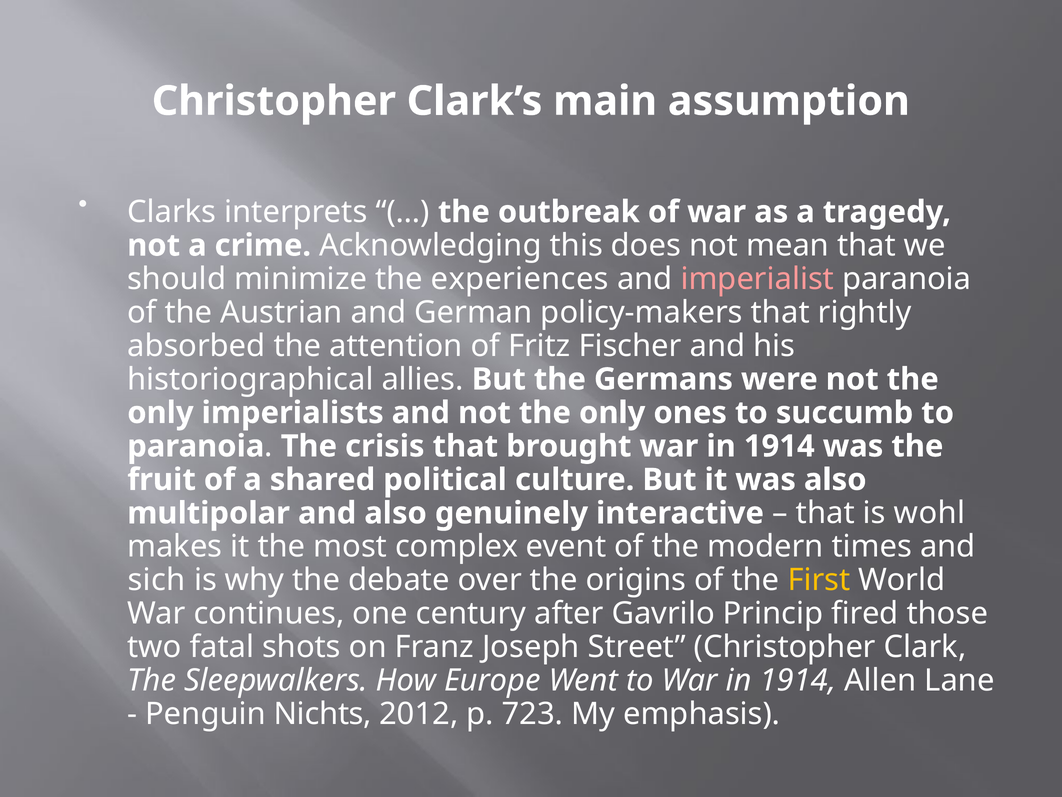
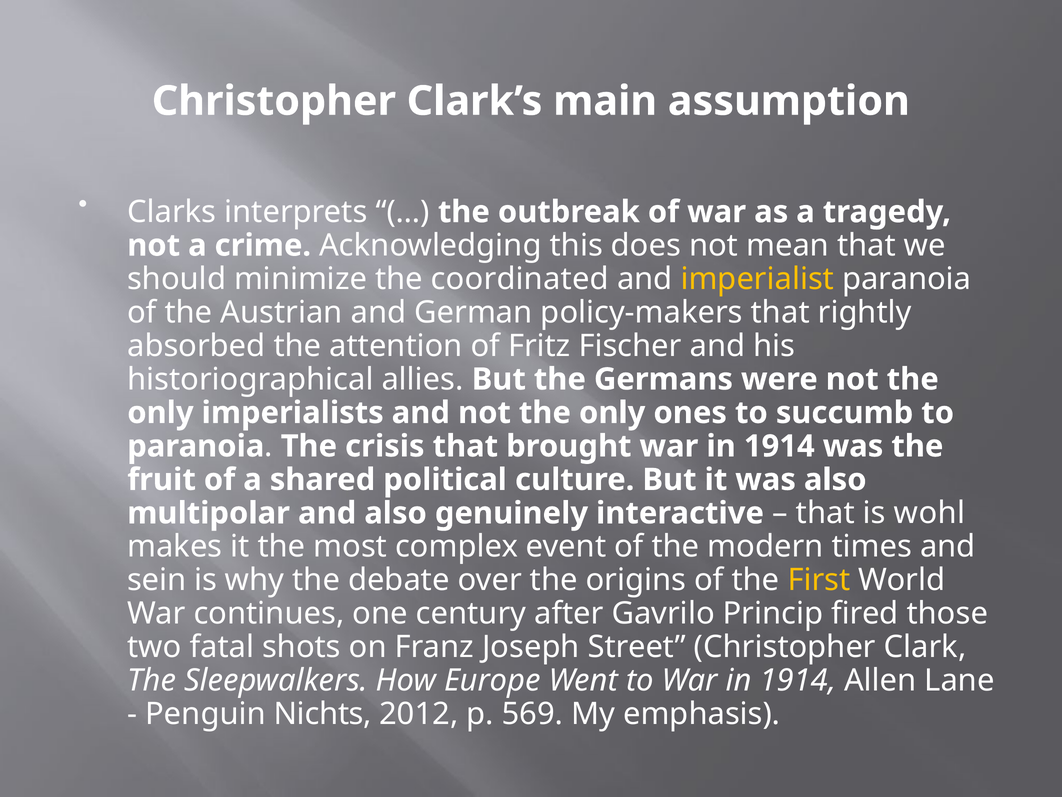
experiences: experiences -> coordinated (520, 279)
imperialist colour: pink -> yellow (757, 279)
sich: sich -> sein (157, 580)
723: 723 -> 569 (532, 714)
